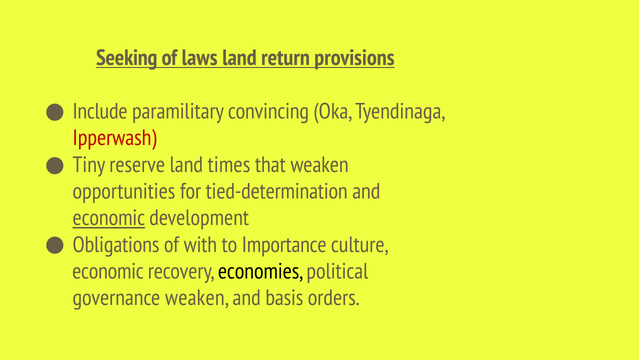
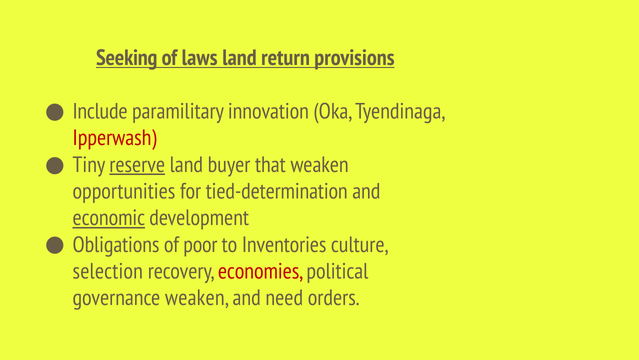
convincing: convincing -> innovation (268, 111)
reserve underline: none -> present (137, 164)
times: times -> buyer (229, 164)
with: with -> poor (200, 244)
Importance: Importance -> Inventories (284, 244)
economic: economic -> selection (108, 271)
economies colour: black -> red (261, 271)
basis: basis -> need (284, 298)
